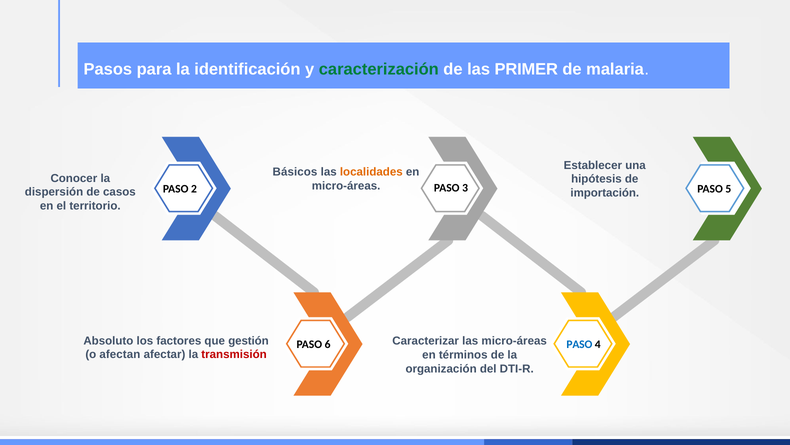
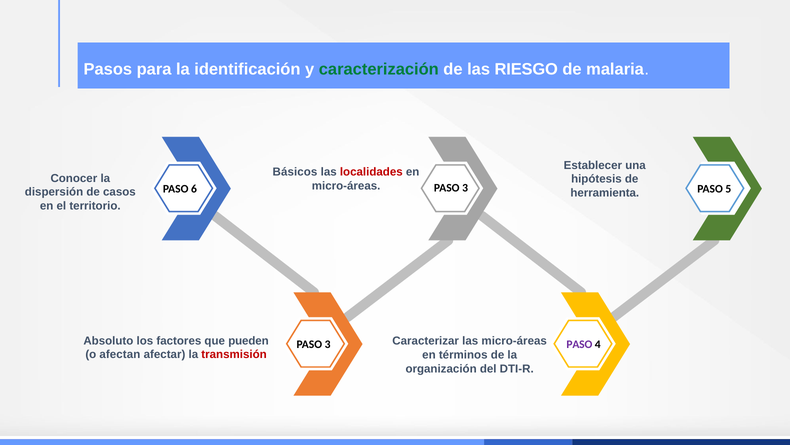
PRIMER: PRIMER -> RIESGO (526, 69)
localidades colour: orange -> red (371, 172)
2: 2 -> 6 (194, 189)
importación: importación -> herramienta (605, 193)
gestión: gestión -> pueden (248, 340)
6: 6 -> 3 (328, 344)
PASO colour: blue -> purple (579, 344)
